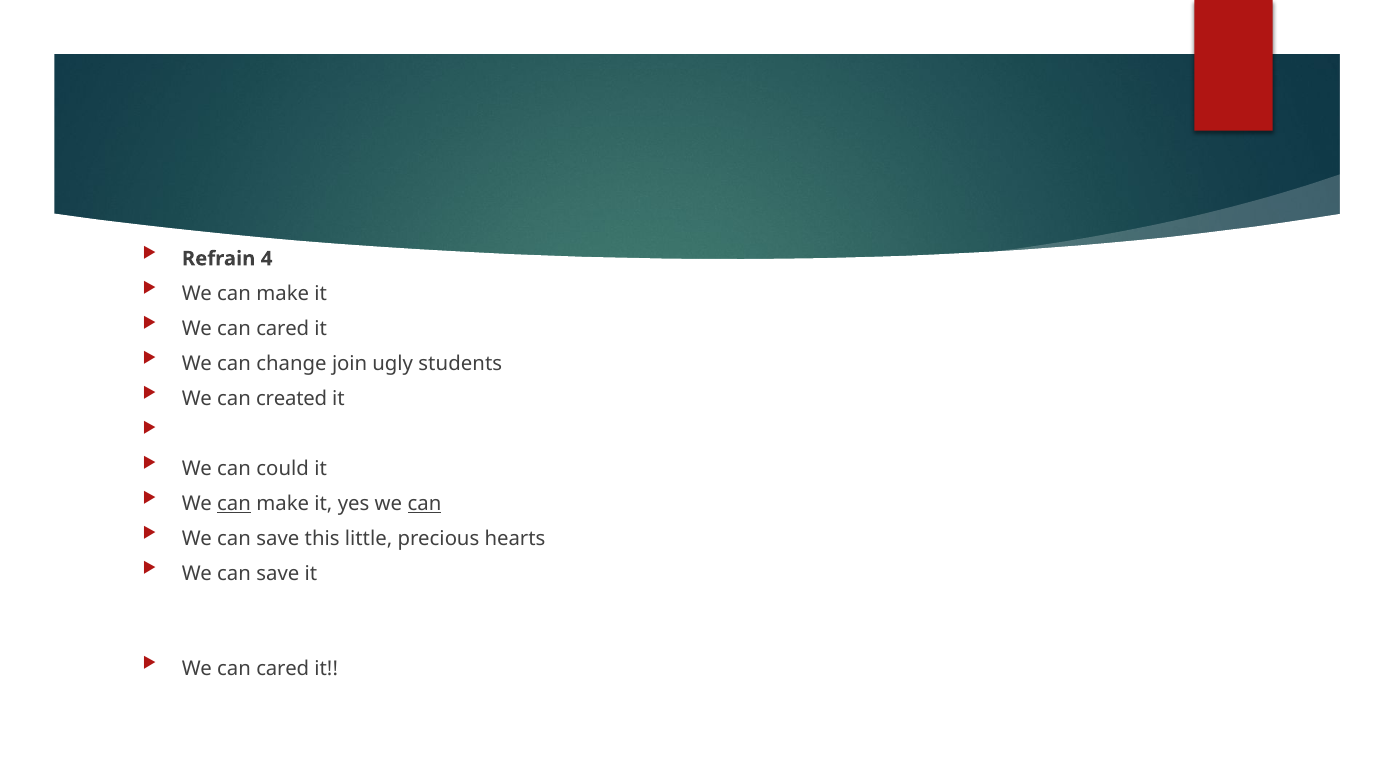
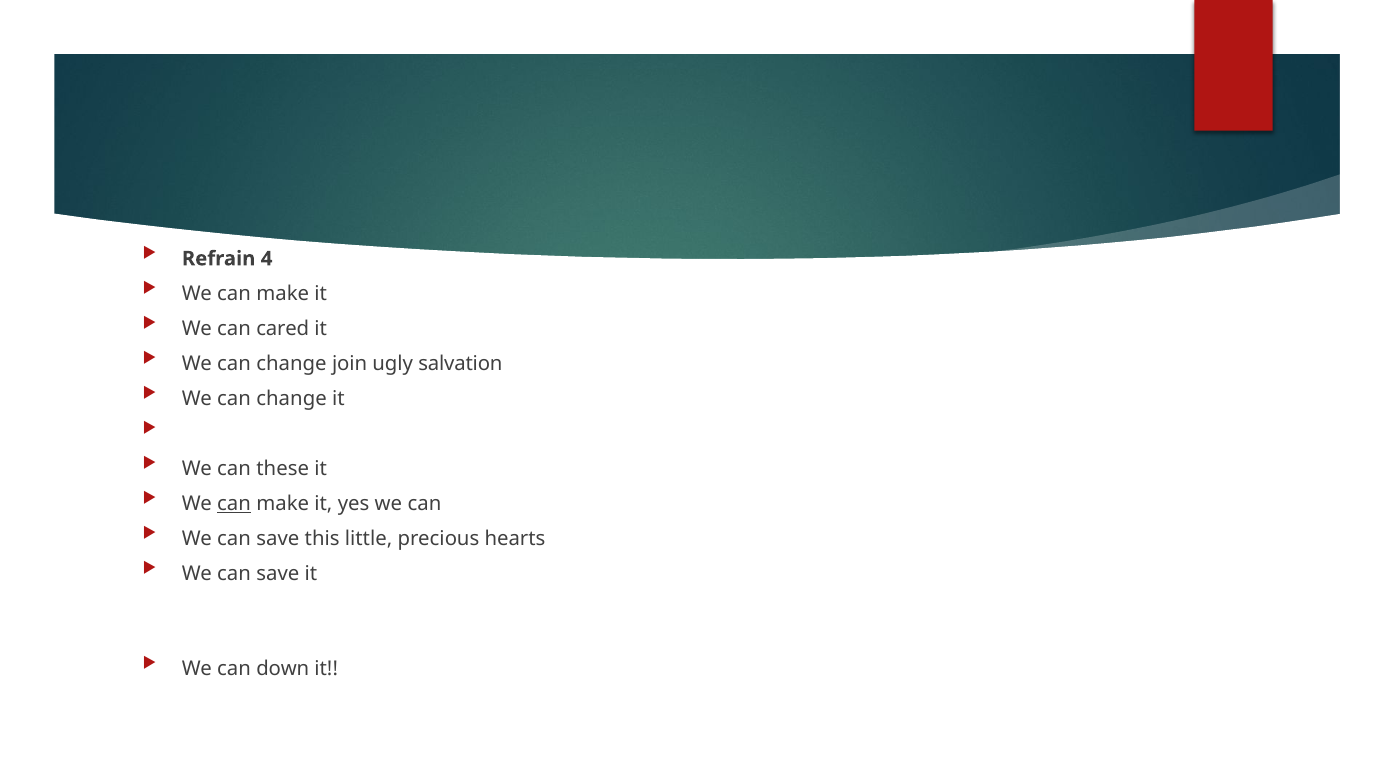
students: students -> salvation (460, 364)
created: created -> change (292, 399)
could: could -> these (283, 469)
can underline: present -> none (424, 504)
cared: cared -> down (283, 669)
